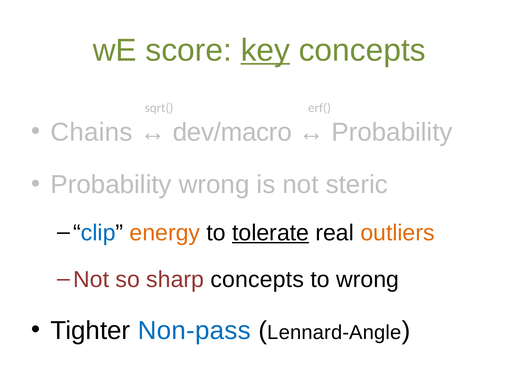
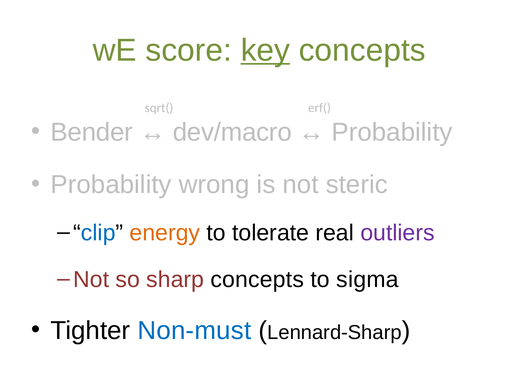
Chains: Chains -> Bender (92, 132)
tolerate underline: present -> none (271, 233)
outliers colour: orange -> purple (398, 233)
to wrong: wrong -> sigma (368, 280)
Non-pass: Non-pass -> Non-must (194, 331)
Lennard-Angle: Lennard-Angle -> Lennard-Sharp (334, 333)
